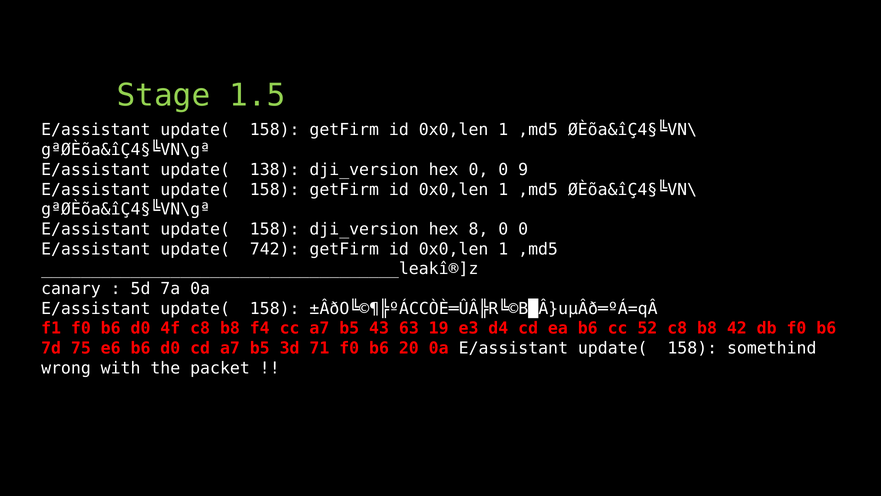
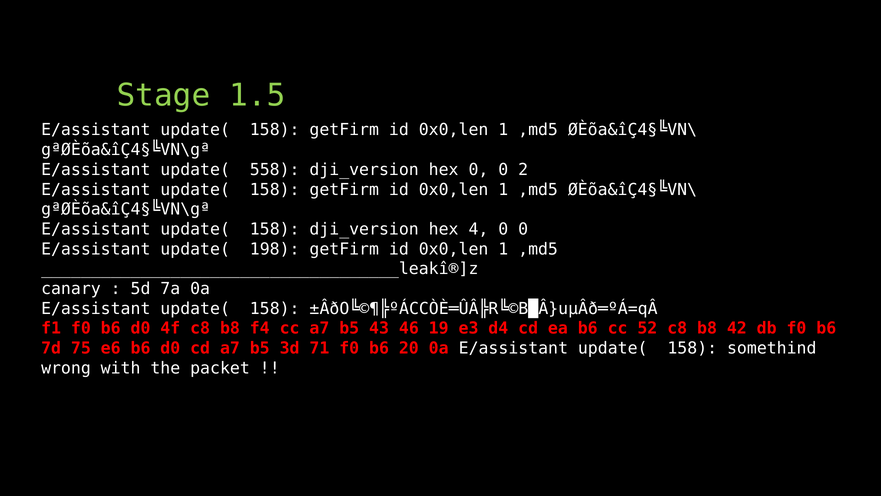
138: 138 -> 558 (275, 170)
9: 9 -> 2 (523, 170)
8: 8 -> 4 (478, 229)
742: 742 -> 198 (275, 249)
63: 63 -> 46 (409, 328)
